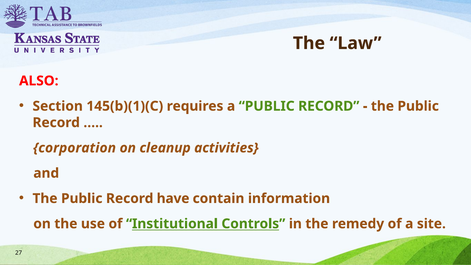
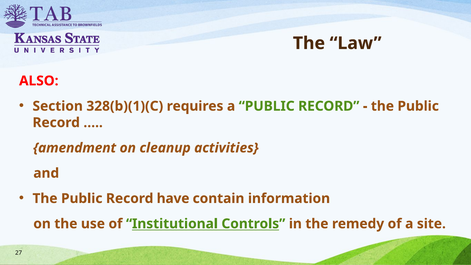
145(b)(1)(C: 145(b)(1)(C -> 328(b)(1)(C (125, 106)
corporation: corporation -> amendment (75, 148)
